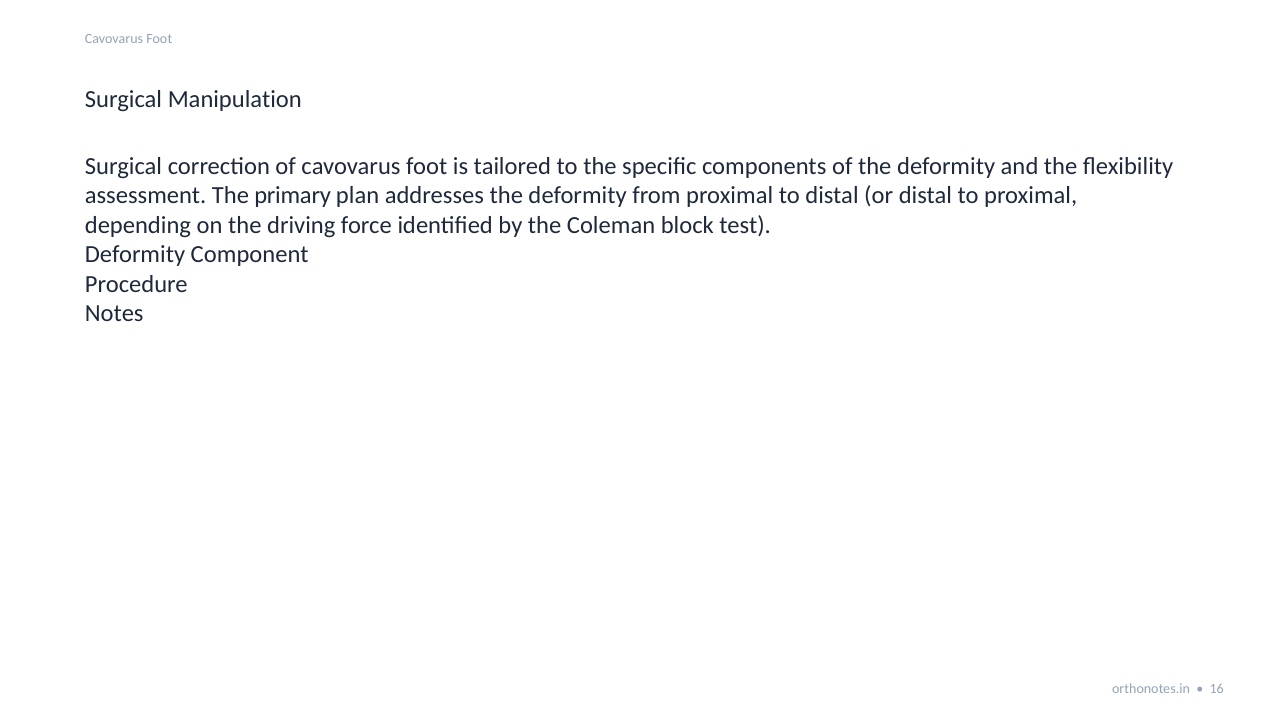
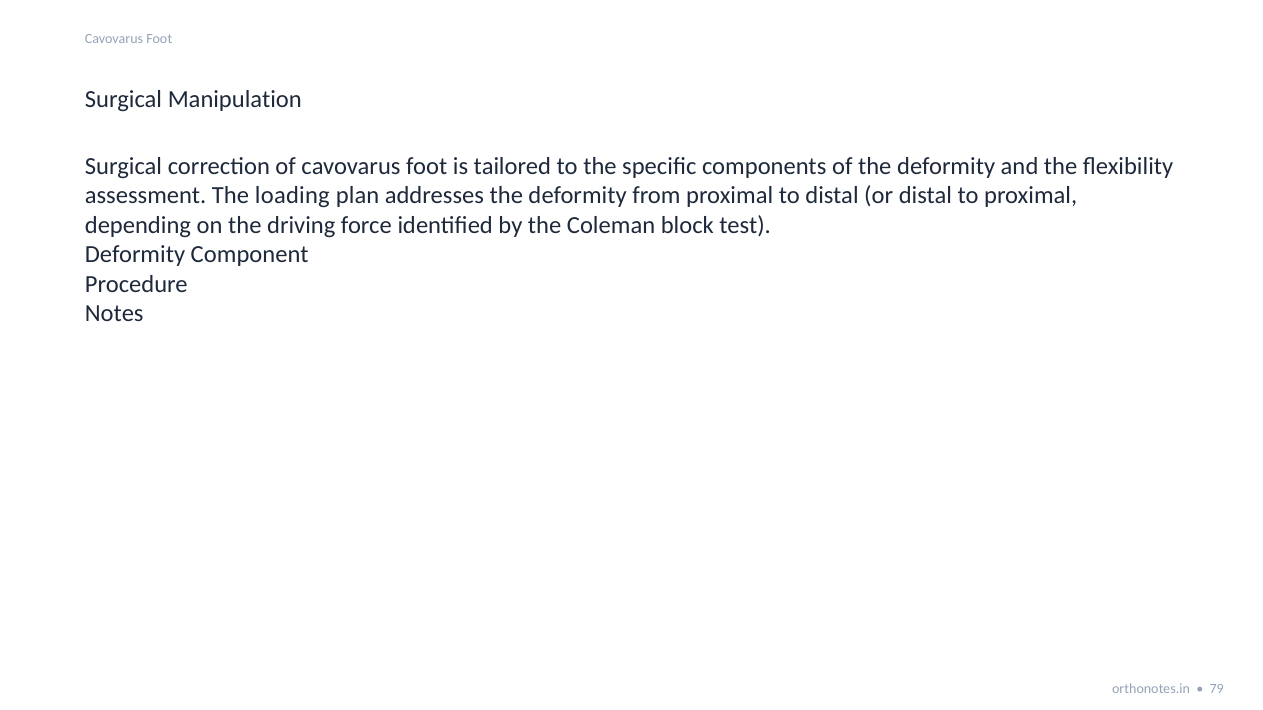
primary: primary -> loading (292, 196)
16: 16 -> 79 (1217, 689)
